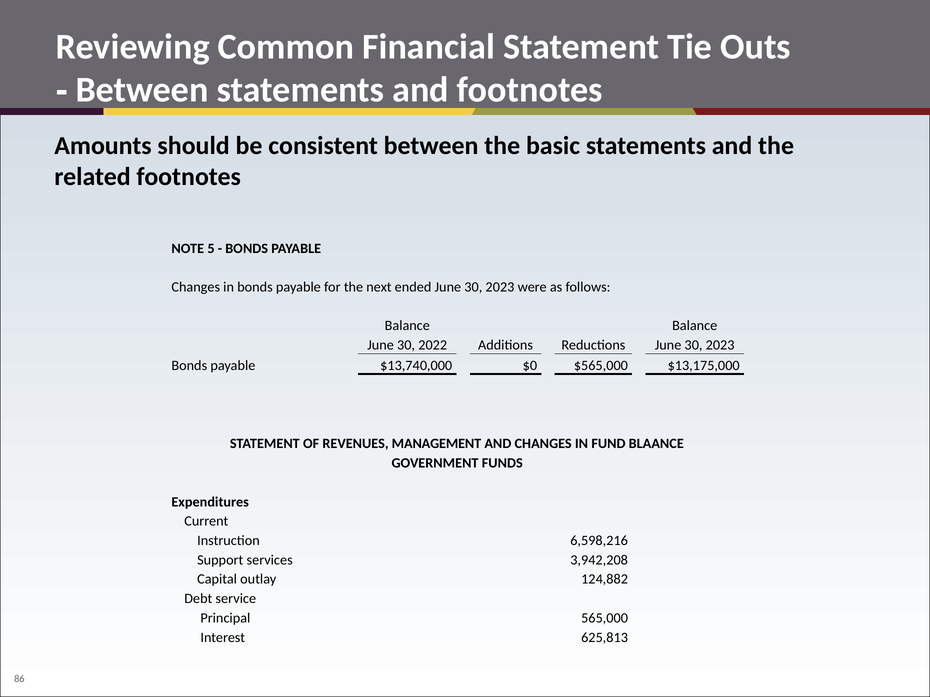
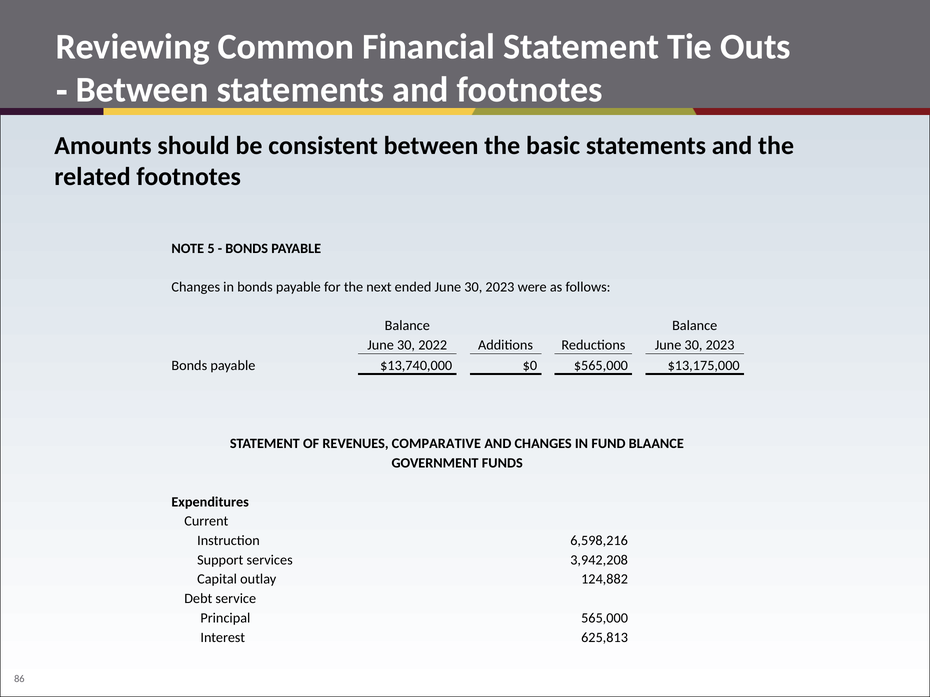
MANAGEMENT: MANAGEMENT -> COMPARATIVE (436, 444)
